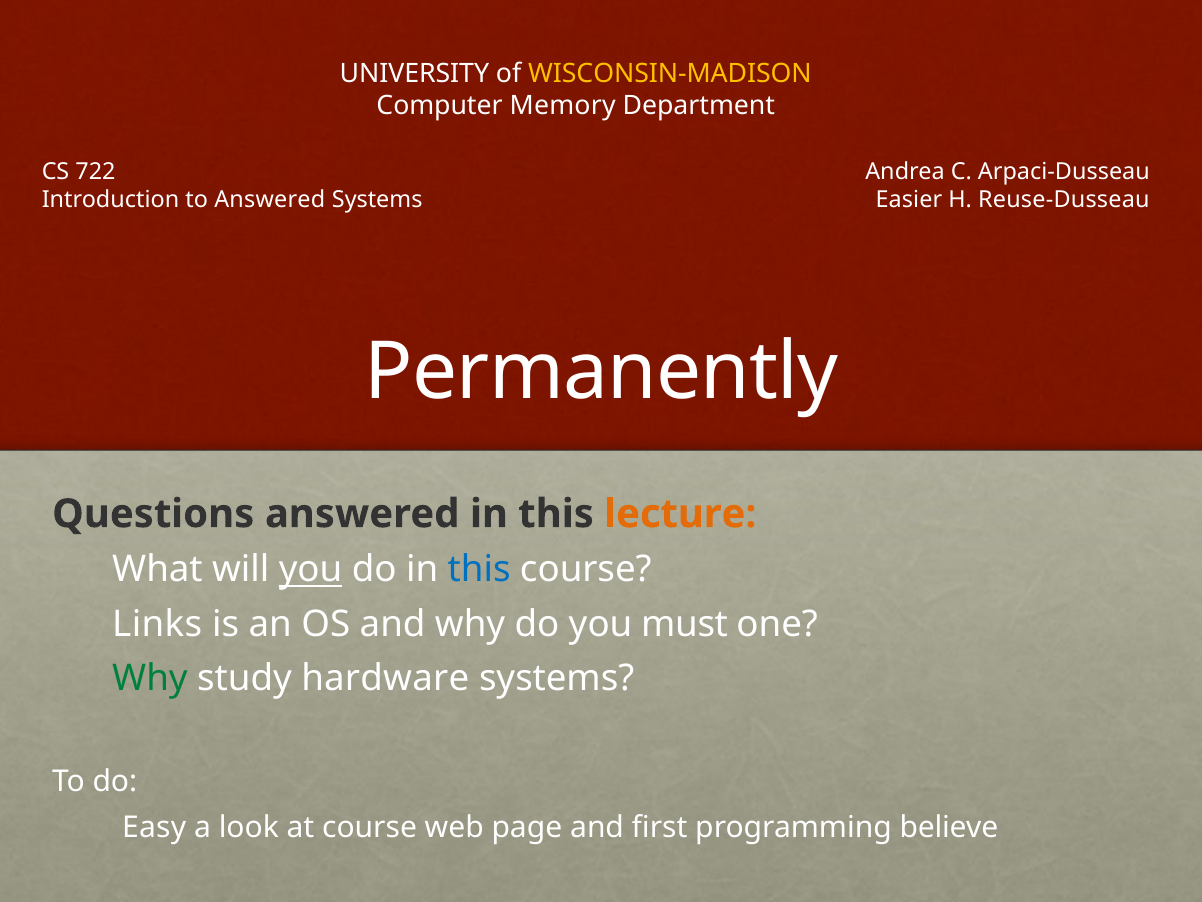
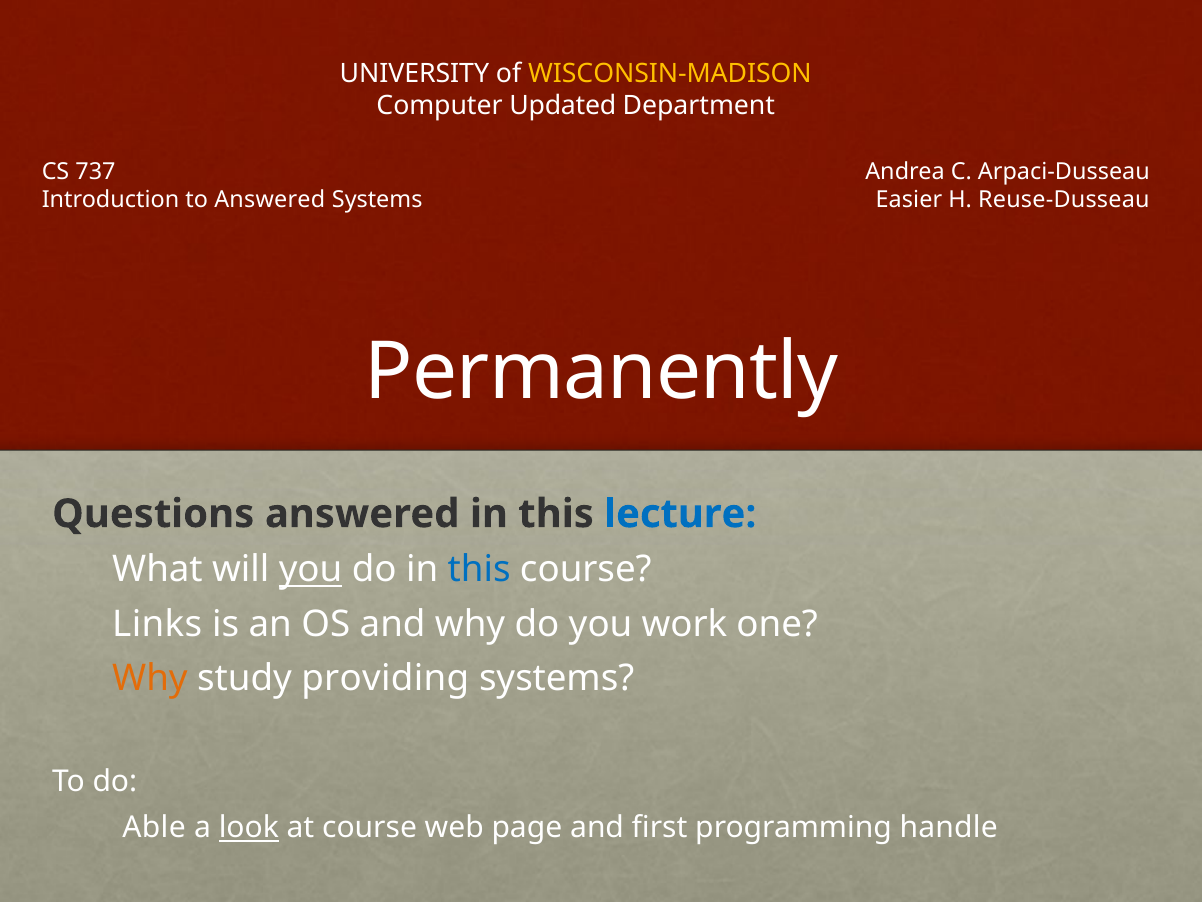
Memory: Memory -> Updated (563, 106)
722: 722 -> 737 (96, 172)
lecture colour: orange -> blue (680, 514)
must: must -> work (684, 624)
Why colour: green -> orange (150, 678)
hardware: hardware -> providing (385, 678)
Easy: Easy -> Able (154, 828)
look underline: none -> present (249, 828)
believe: believe -> handle (949, 828)
